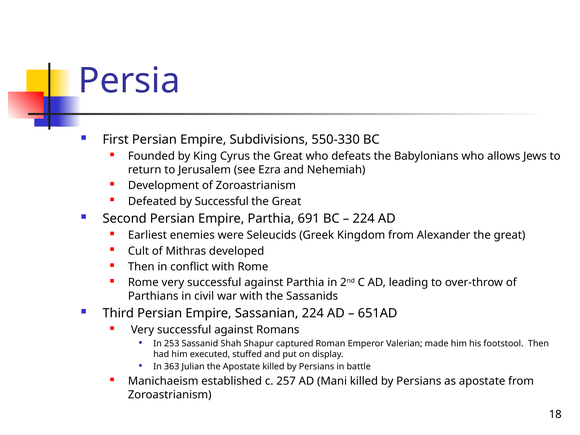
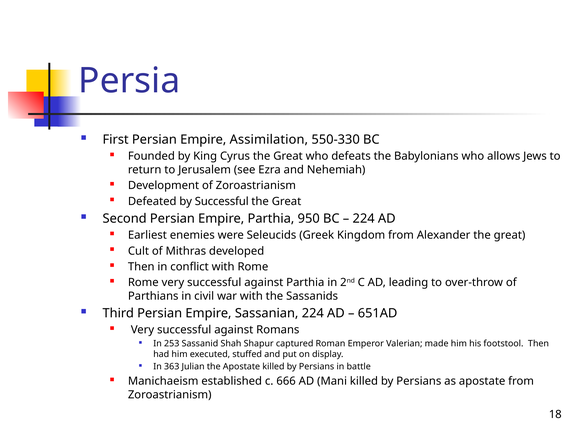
Subdivisions: Subdivisions -> Assimilation (269, 140)
691: 691 -> 950 (309, 219)
257: 257 -> 666 (286, 381)
